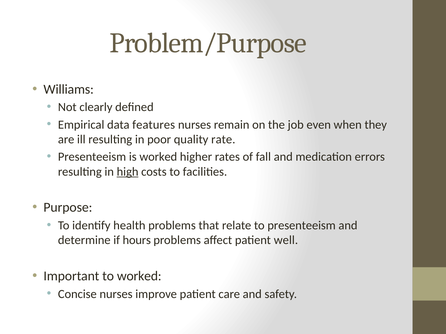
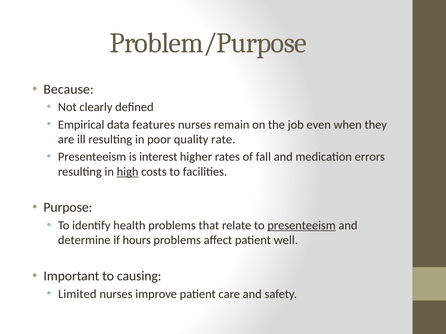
Williams: Williams -> Because (69, 89)
is worked: worked -> interest (158, 157)
presenteeism underline: none -> present (302, 226)
to worked: worked -> causing (139, 276)
Concise: Concise -> Limited (77, 294)
